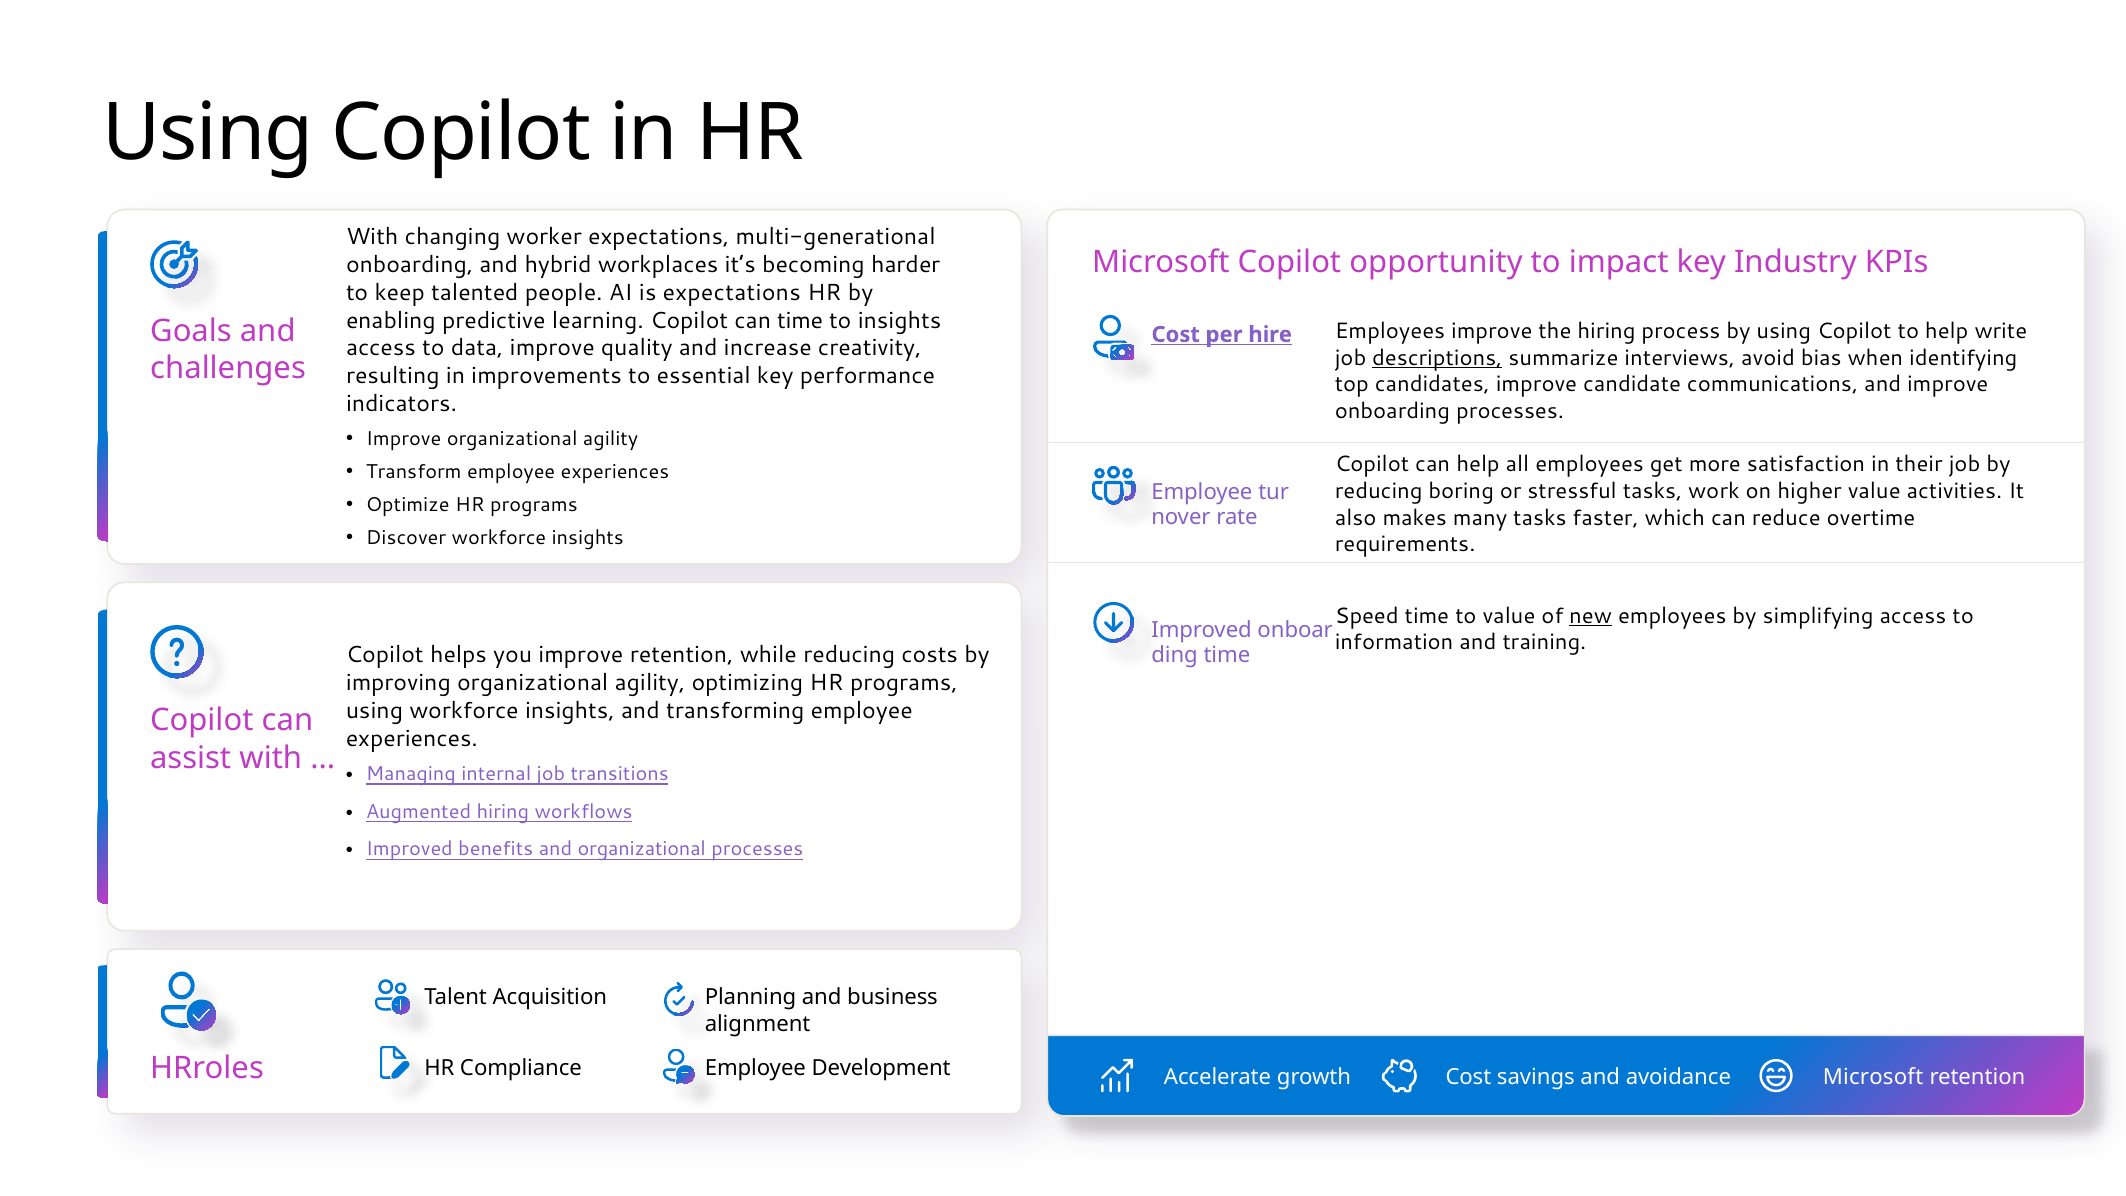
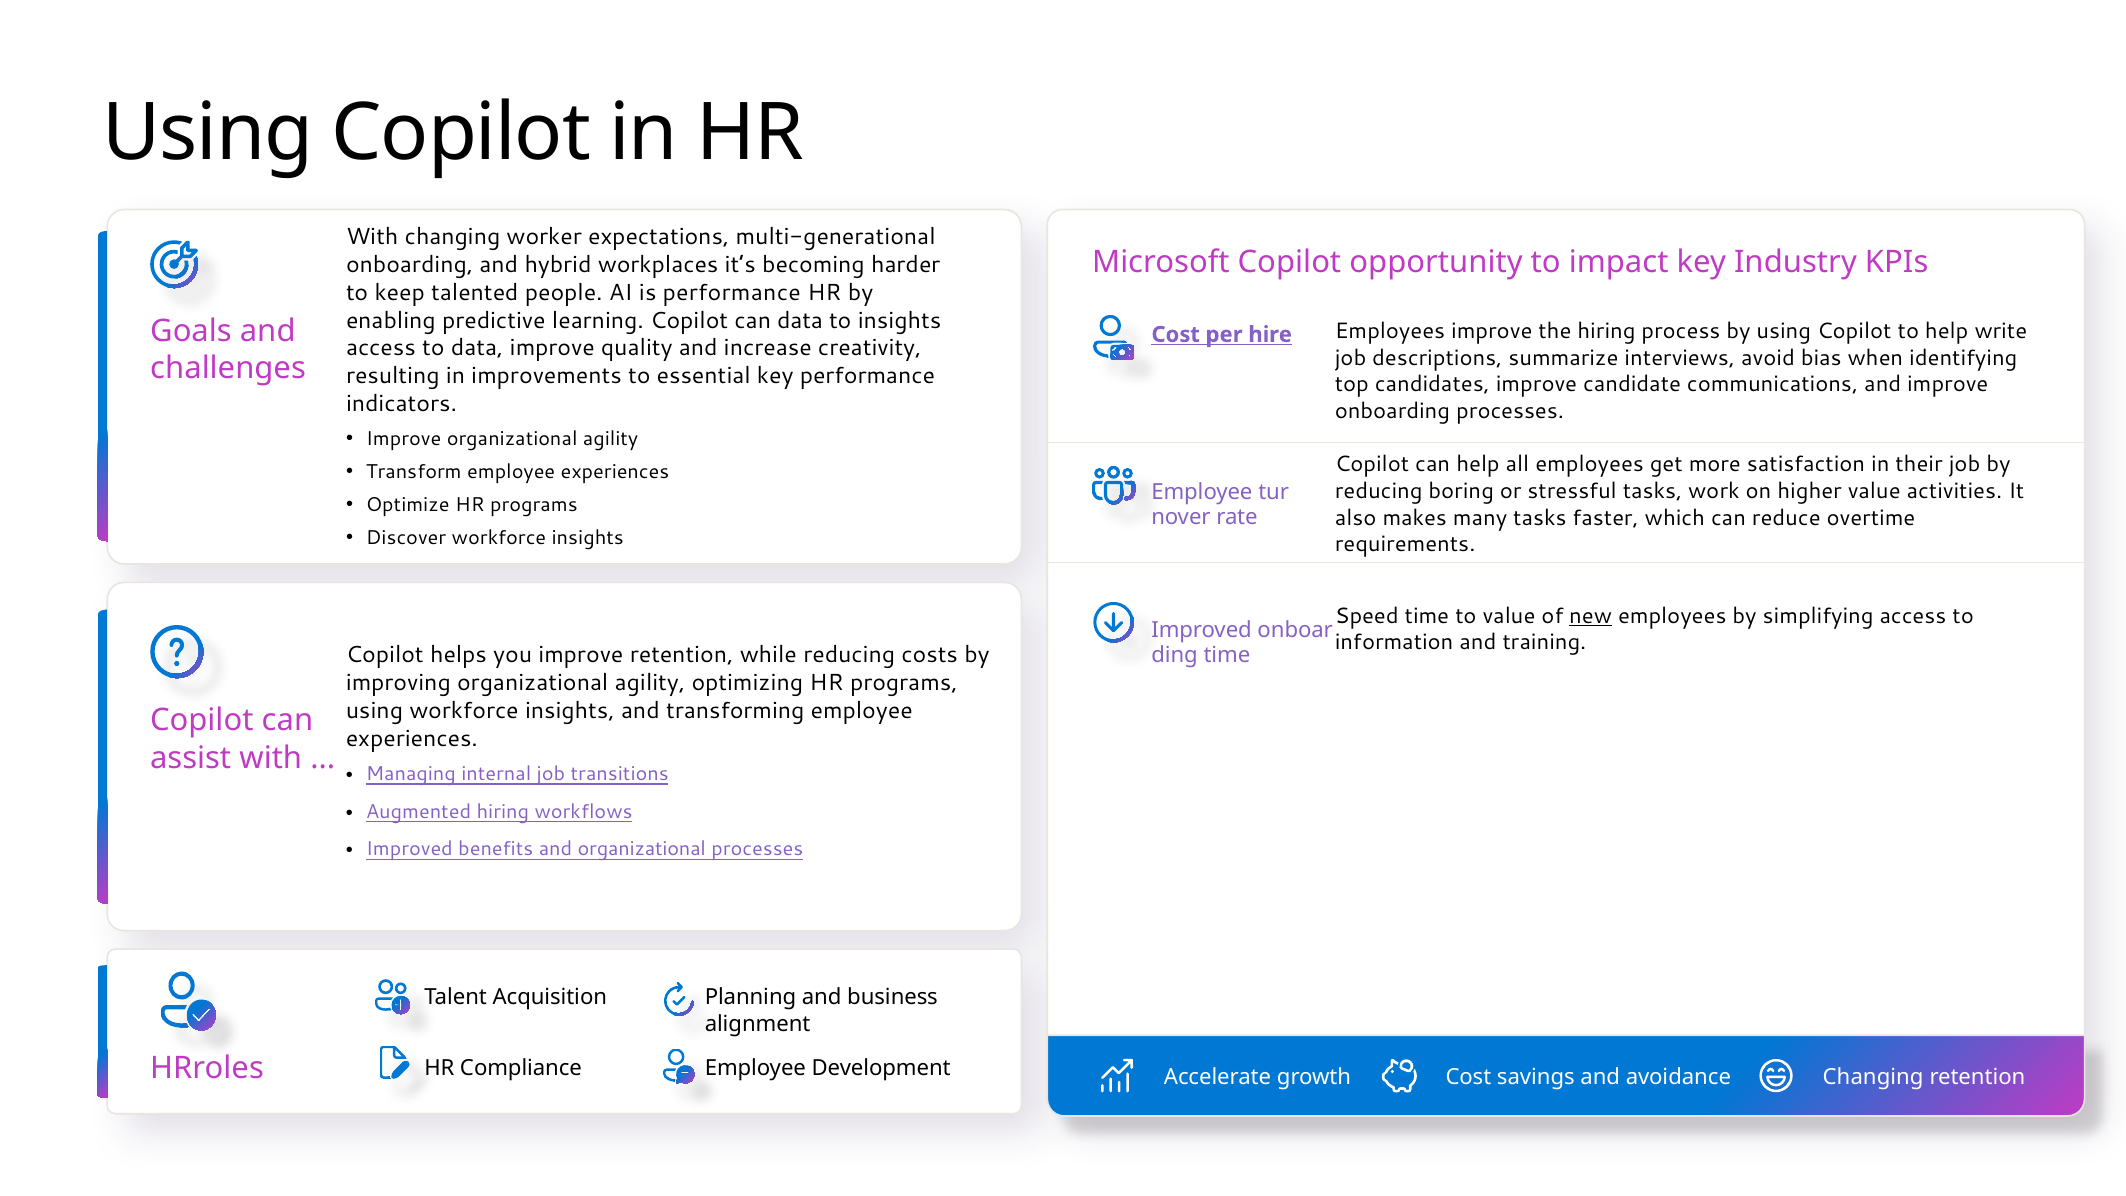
is expectations: expectations -> performance (732, 293)
can time: time -> data (800, 320)
descriptions underline: present -> none (1437, 358)
avoidance Microsoft: Microsoft -> Changing (1873, 1077)
